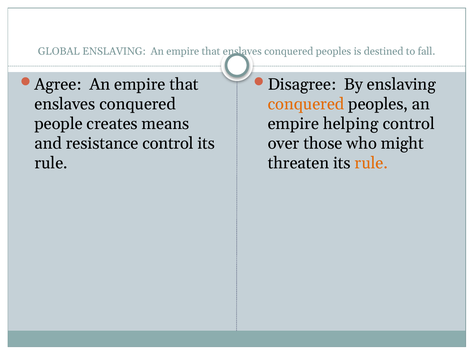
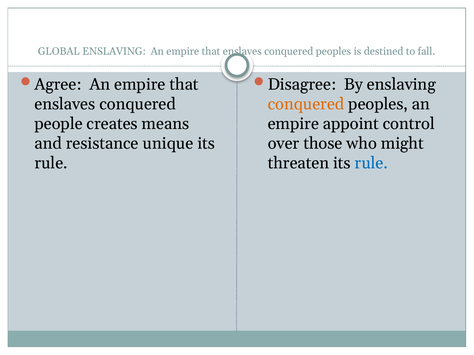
helping: helping -> appoint (351, 124)
resistance control: control -> unique (168, 144)
rule colour: orange -> blue (371, 163)
